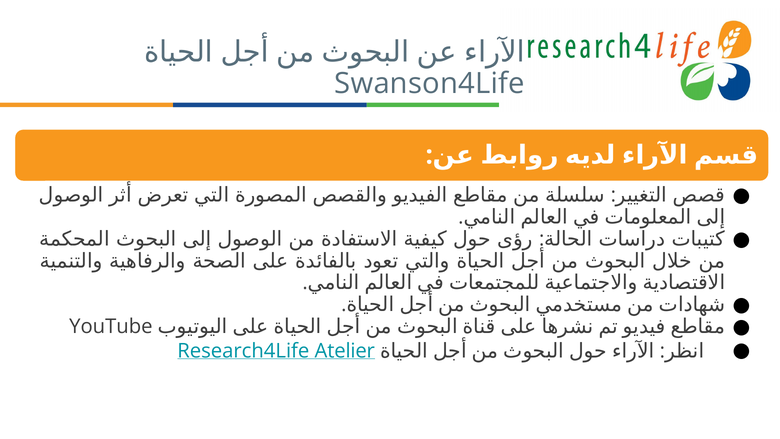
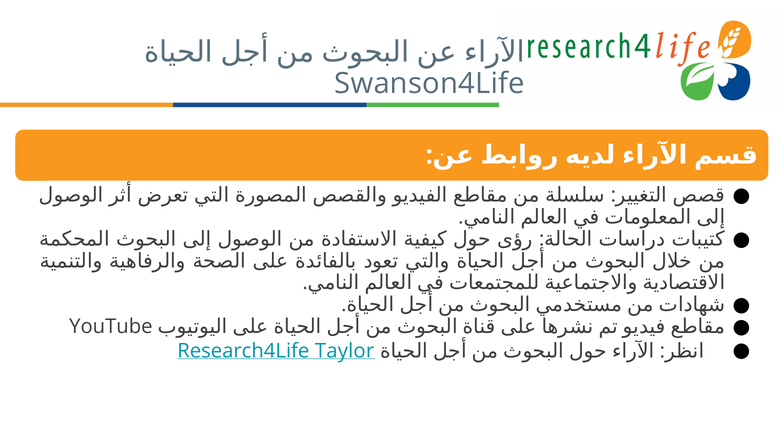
Atelier: Atelier -> Taylor (345, 351)
